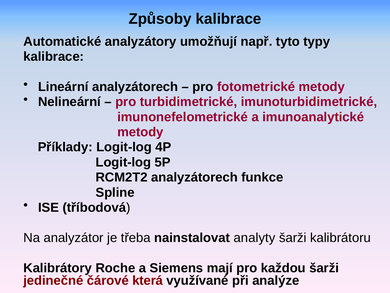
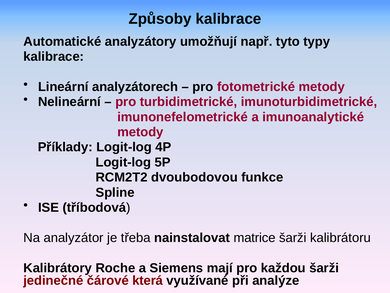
RCM2T2 analyzátorech: analyzátorech -> dvoubodovou (194, 177)
analyty: analyty -> matrice (255, 237)
